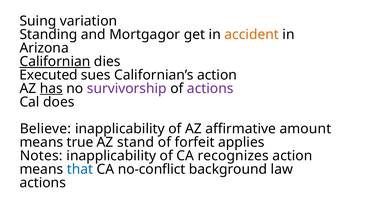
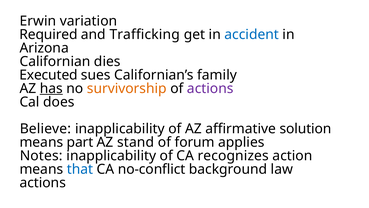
Suing: Suing -> Erwin (38, 21)
Standing: Standing -> Required (49, 34)
Mortgagor: Mortgagor -> Trafficking (145, 34)
accident colour: orange -> blue (252, 34)
Californian underline: present -> none (55, 61)
Californian’s action: action -> family (217, 75)
survivorship colour: purple -> orange (127, 88)
amount: amount -> solution (306, 129)
true: true -> part (80, 142)
forfeit: forfeit -> forum (195, 142)
